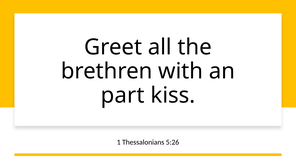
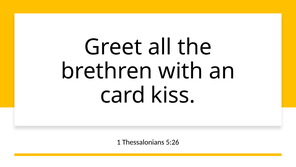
part: part -> card (123, 95)
